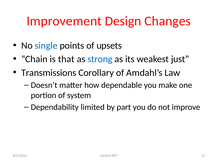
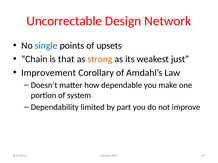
Improvement: Improvement -> Uncorrectable (64, 21)
Changes: Changes -> Network (168, 21)
strong colour: blue -> orange (100, 59)
Transmissions: Transmissions -> Improvement (49, 73)
